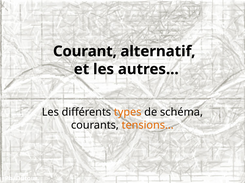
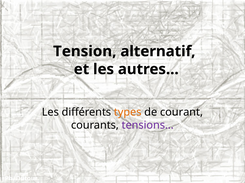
Courant: Courant -> Tension (85, 52)
schéma: schéma -> courant (182, 113)
tensions… colour: orange -> purple (148, 126)
